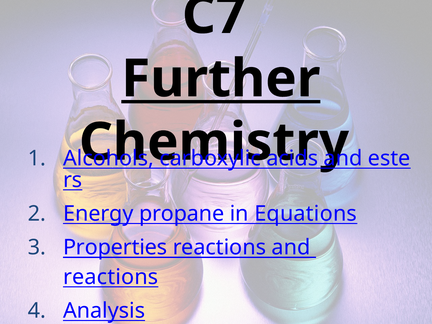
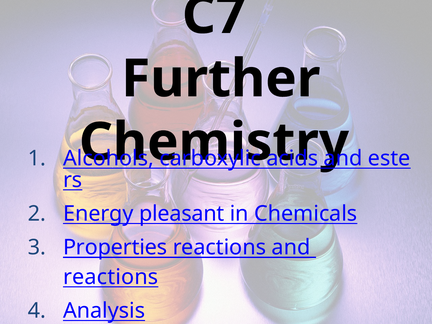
Further underline: present -> none (221, 79)
propane: propane -> pleasant (182, 214)
Equations: Equations -> Chemicals (306, 214)
